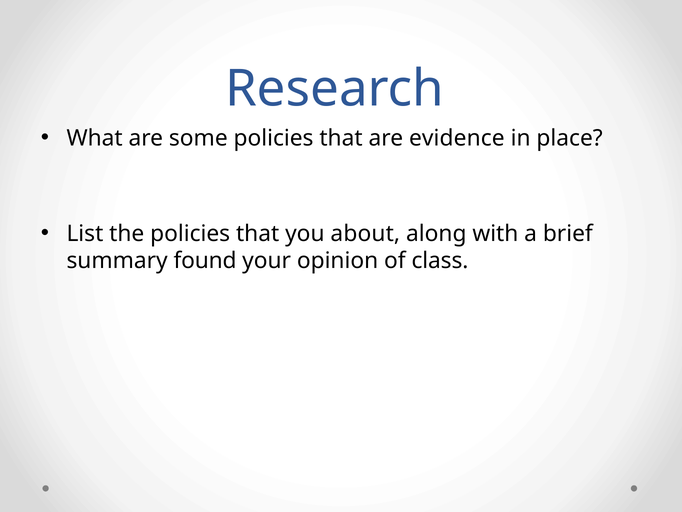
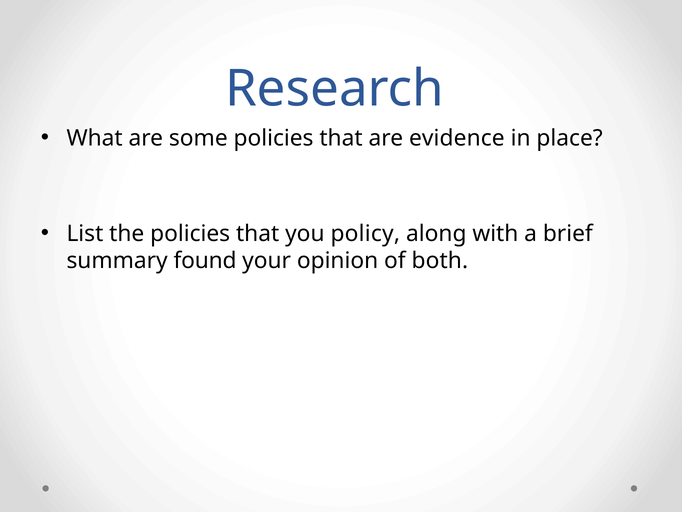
about: about -> policy (365, 233)
class: class -> both (440, 261)
